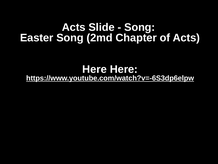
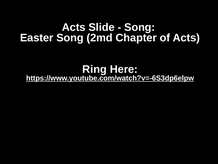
Here: Here -> Ring (95, 69)
